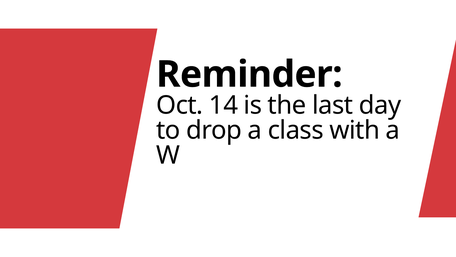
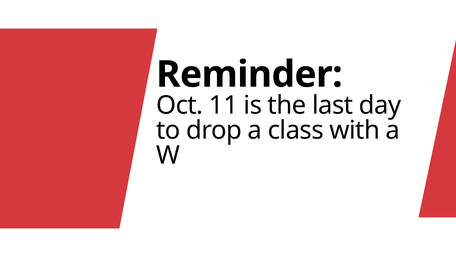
14: 14 -> 11 (223, 105)
